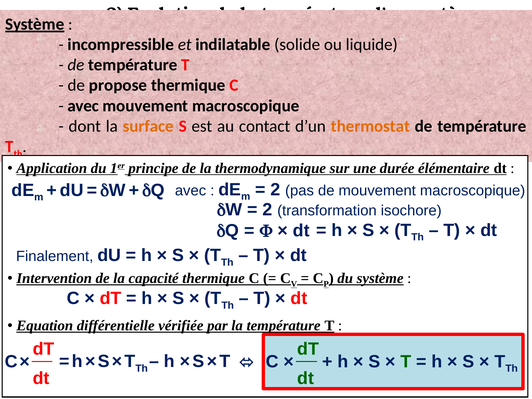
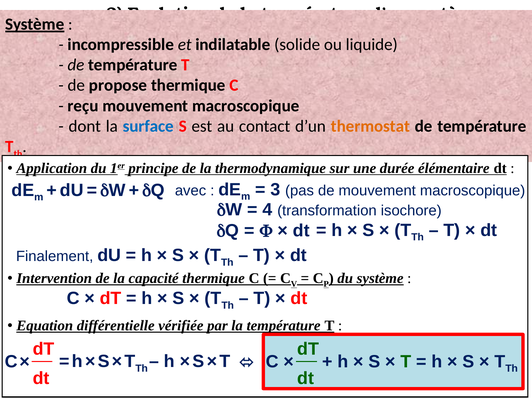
avec: avec -> reçu (83, 106)
surface colour: orange -> blue (148, 126)
2: 2 -> 3 (275, 190)
2: 2 -> 4 (267, 210)
